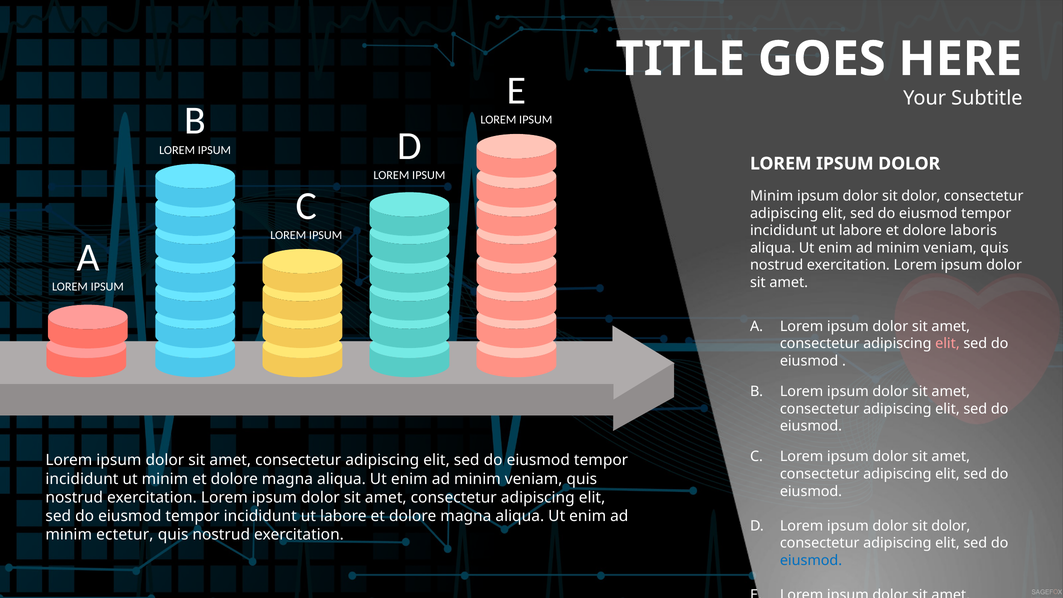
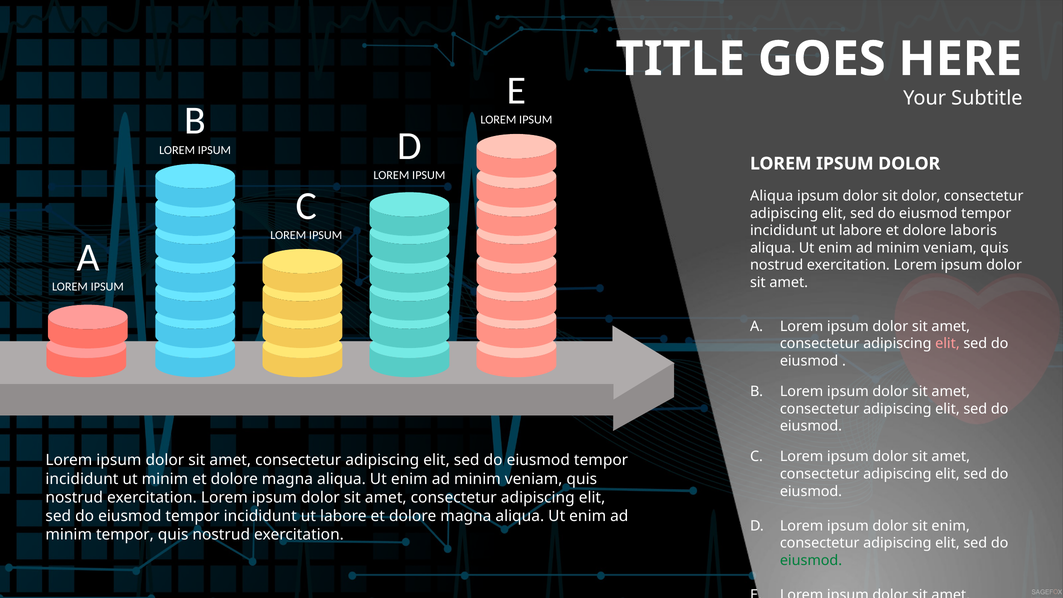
Minim: Minim -> Aliqua (772, 196)
dolor: dolor -> enim (951, 526)
minim ectetur: ectetur -> tempor (125, 535)
eiusmod colour: blue -> green (811, 560)
